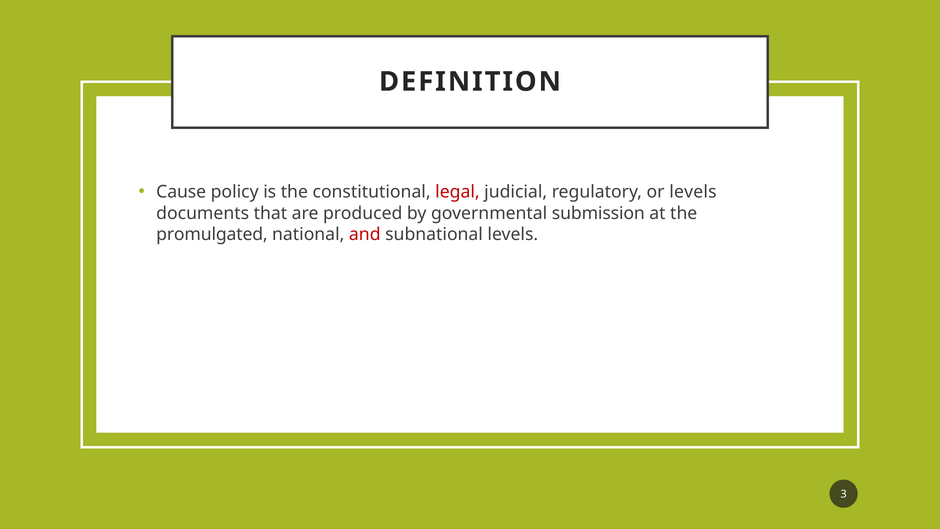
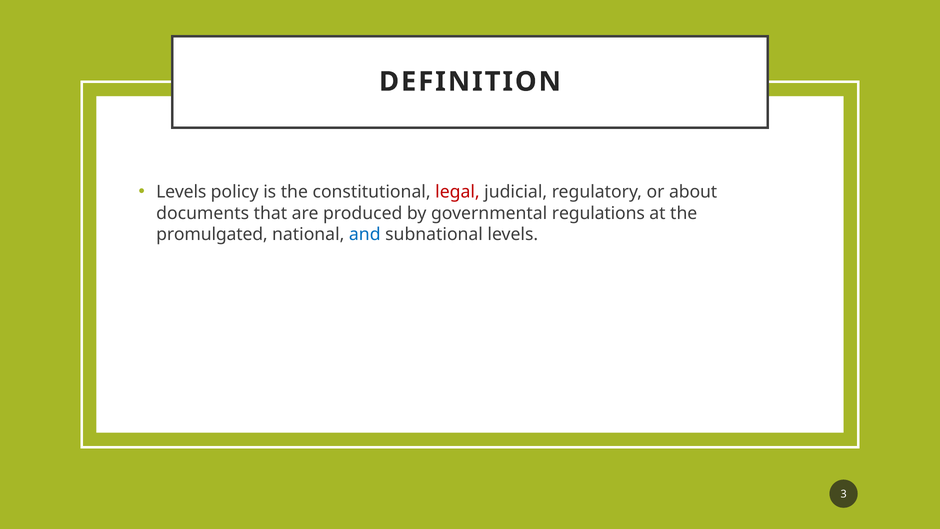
Cause: Cause -> Levels (181, 192)
or levels: levels -> about (693, 192)
submission: submission -> regulations (598, 213)
and colour: red -> blue (365, 234)
